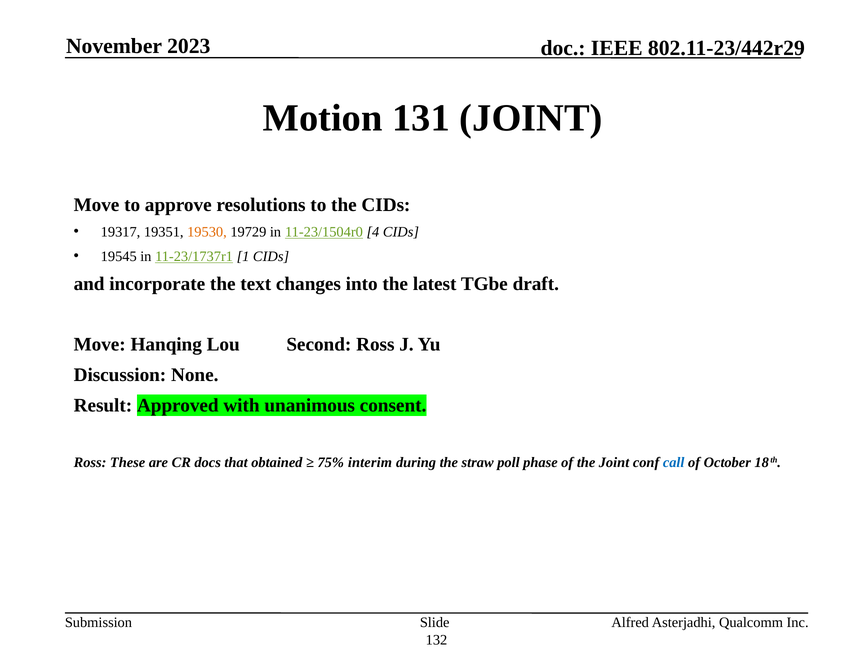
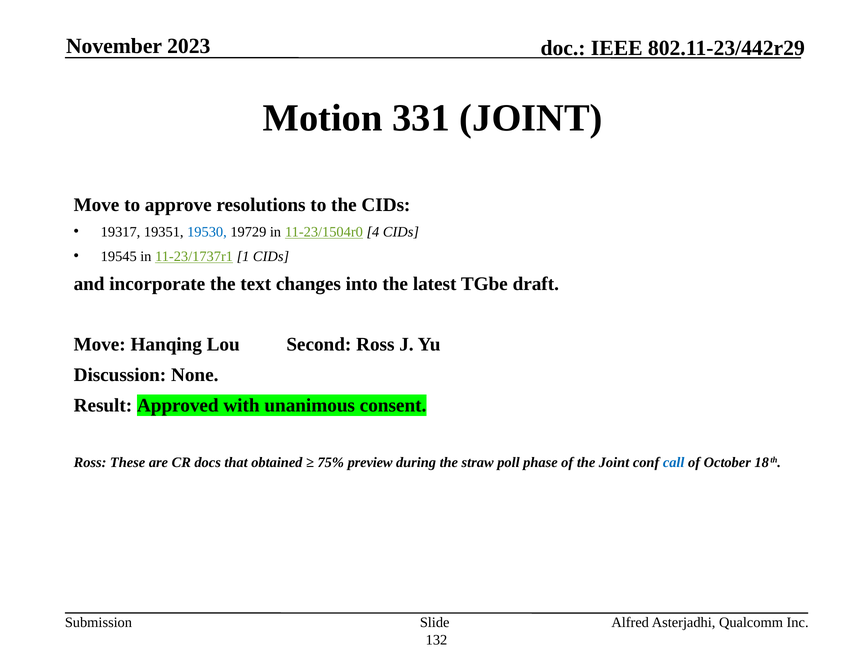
131: 131 -> 331 (421, 118)
19530 colour: orange -> blue (207, 232)
interim: interim -> preview (370, 463)
